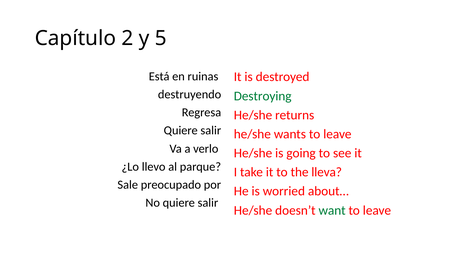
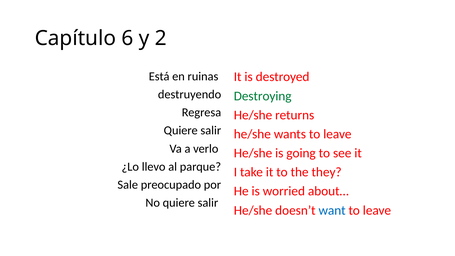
2: 2 -> 6 (127, 38)
5: 5 -> 2 (161, 38)
lleva: lleva -> they (327, 172)
want colour: green -> blue (332, 210)
